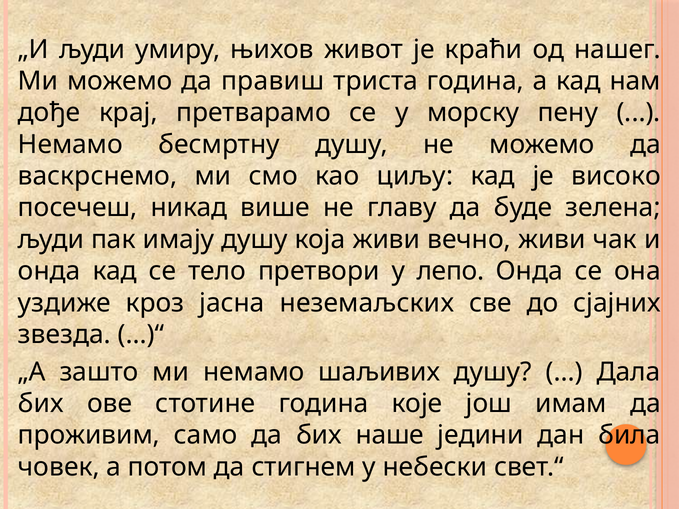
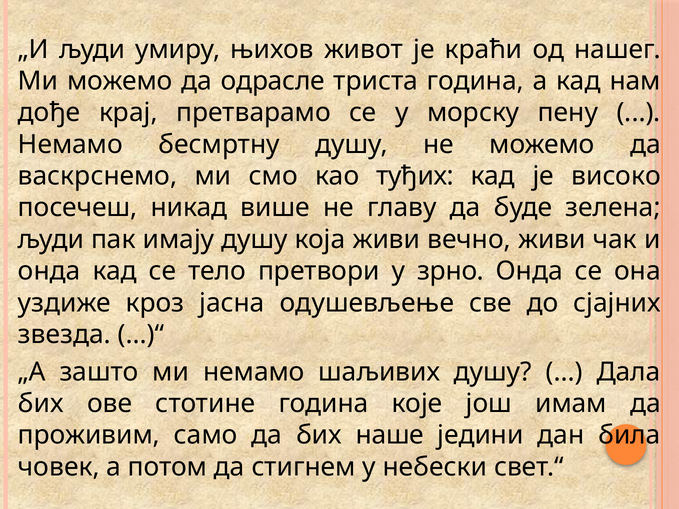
правиш: правиш -> одрасле (273, 81)
циљу: циљу -> туђих (415, 176)
лепо: лепо -> зрно (451, 271)
неземаљских: неземаљских -> одушевљење (367, 303)
